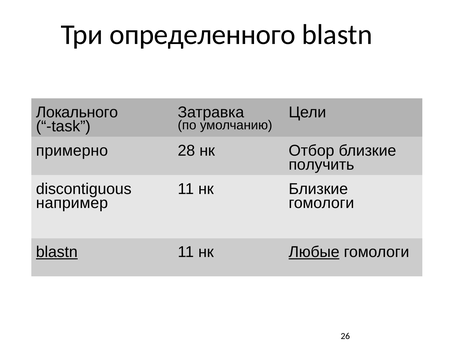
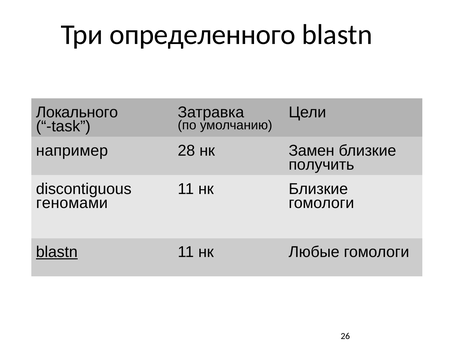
примерно: примерно -> например (72, 150)
Отбор: Отбор -> Замен (312, 150)
например: например -> геномами (72, 203)
Любые underline: present -> none (314, 252)
